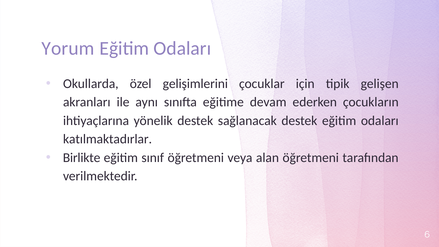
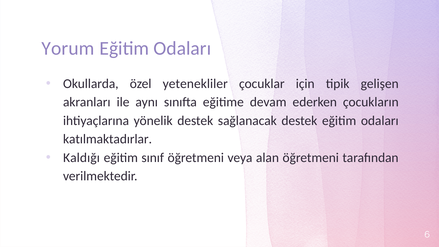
gelişimlerini: gelişimlerini -> yetenekliler (195, 84)
Birlikte: Birlikte -> Kaldığı (81, 158)
